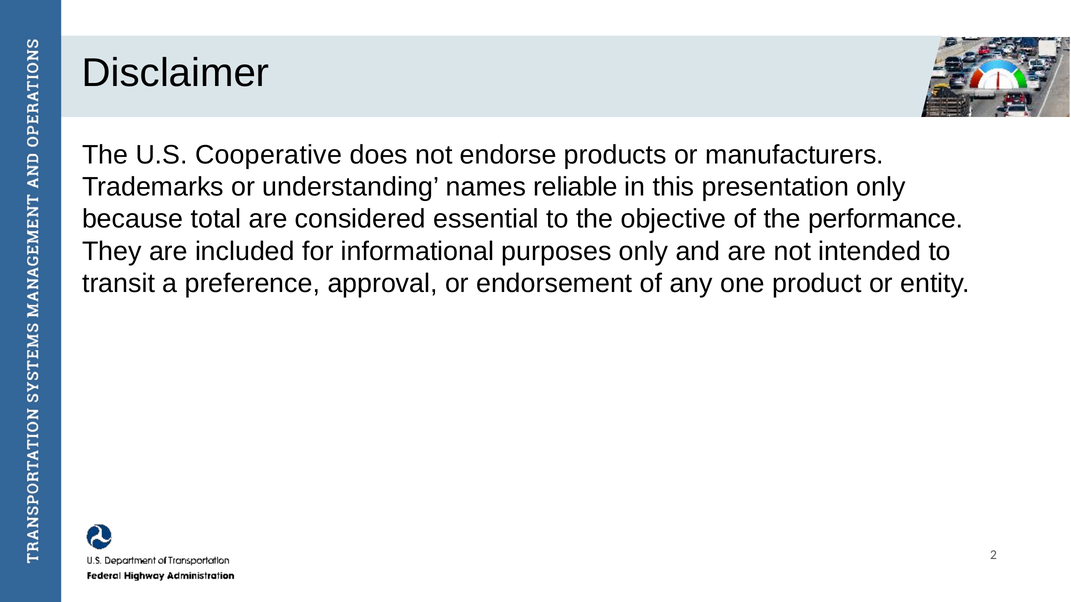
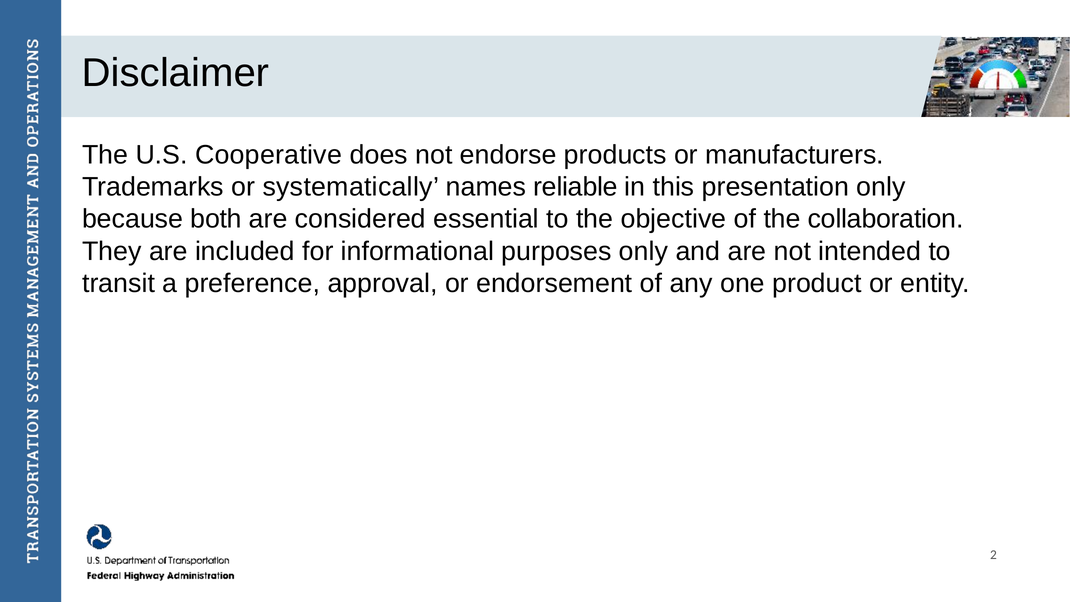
understanding: understanding -> systematically (351, 187)
total: total -> both (216, 219)
performance: performance -> collaboration (886, 219)
